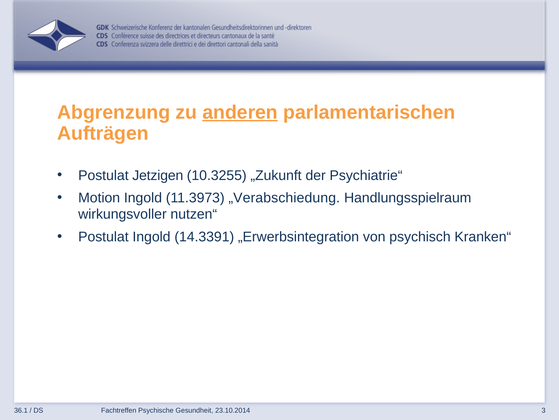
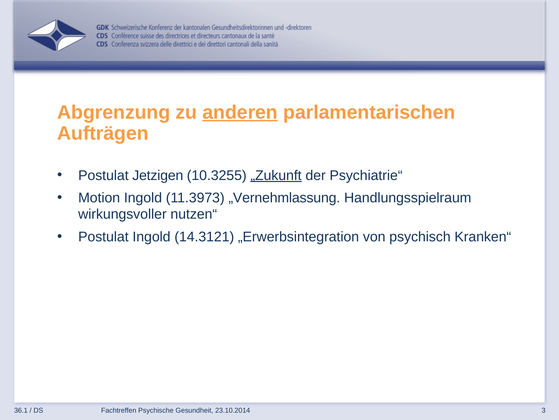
„Zukunft underline: none -> present (276, 175)
„Verabschiedung: „Verabschiedung -> „Vernehmlassung (284, 198)
14.3391: 14.3391 -> 14.3121 (204, 236)
